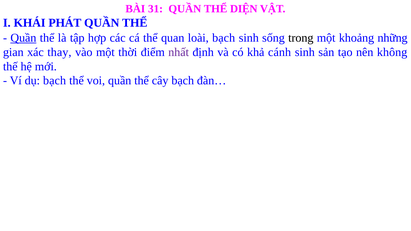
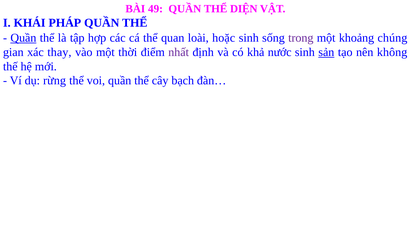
31: 31 -> 49 (155, 9)
PHÁT: PHÁT -> PHÁP (65, 23)
loài bạch: bạch -> hoặc (224, 38)
trong colour: black -> purple (301, 38)
những: những -> chúng (392, 38)
cánh: cánh -> nước (280, 52)
sản underline: none -> present (326, 52)
dụ bạch: bạch -> rừng (55, 81)
